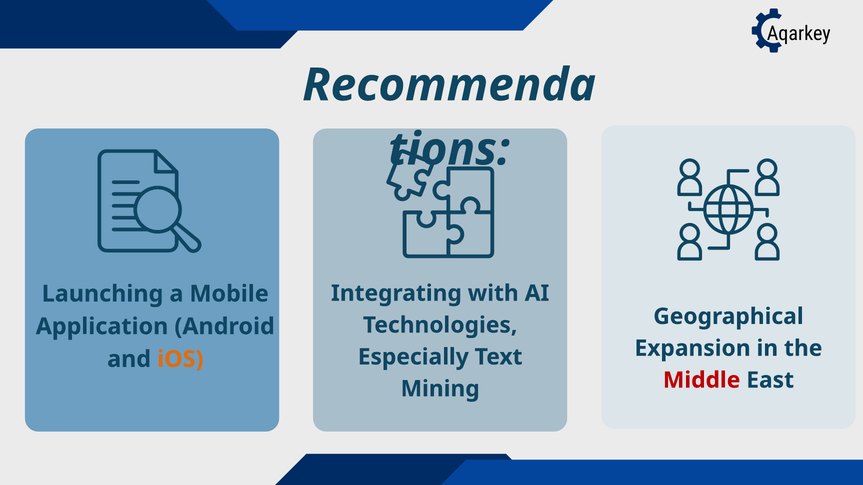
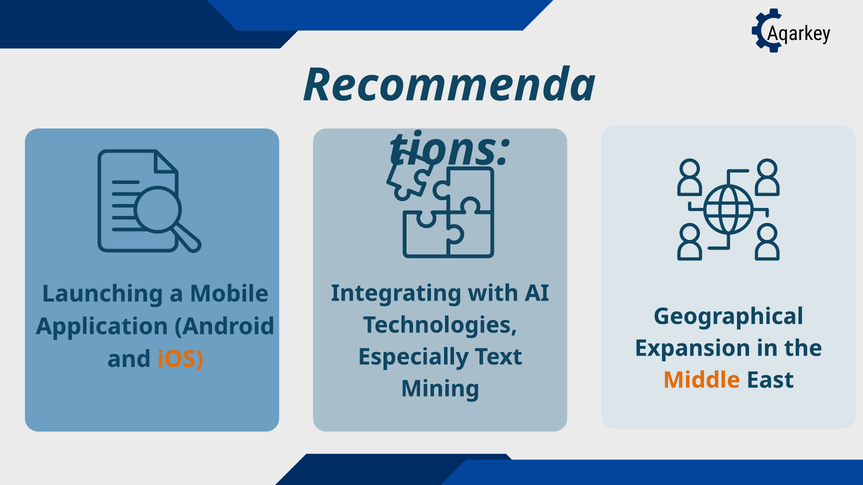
Middle colour: red -> orange (702, 380)
